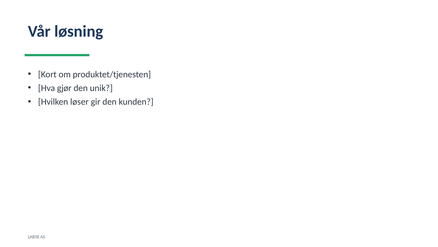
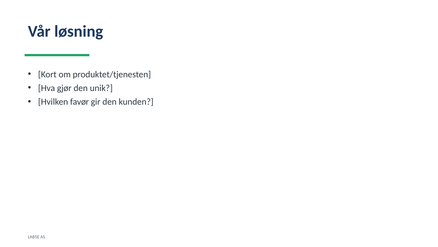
løser: løser -> favør (80, 102)
